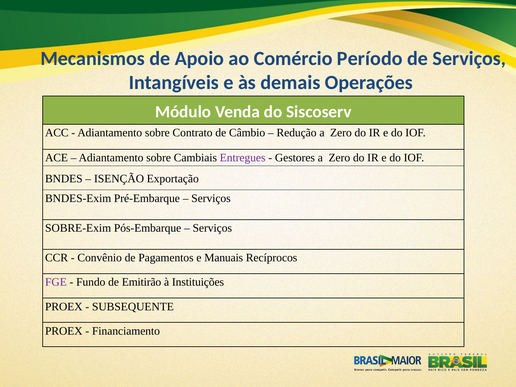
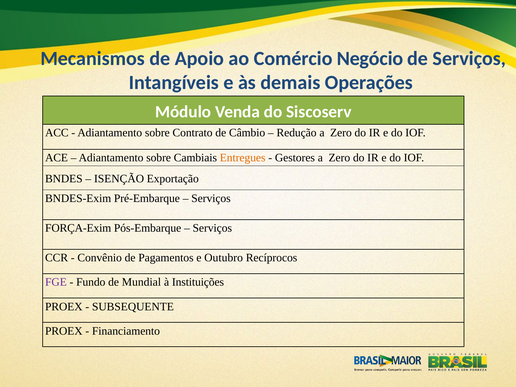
Período: Período -> Negócio (370, 58)
Entregues colour: purple -> orange (243, 158)
SOBRE-Exim: SOBRE-Exim -> FORÇA-Exim (78, 228)
Manuais: Manuais -> Outubro (224, 258)
Emitirão: Emitirão -> Mundial (141, 282)
